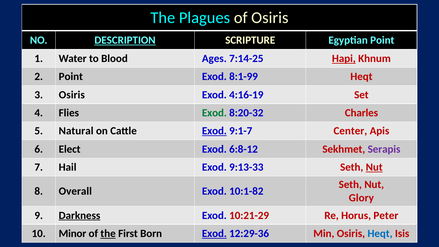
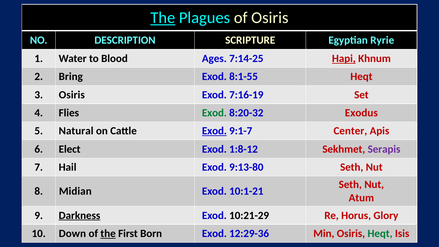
The underline: none -> present (163, 18)
DESCRIPTION underline: present -> none (125, 40)
Egyptian Point: Point -> Ryrie (382, 40)
2 Point: Point -> Bring (71, 77)
8:1-99: 8:1-99 -> 8:1-55 (244, 77)
4:16-19: 4:16-19 -> 7:16-19 (246, 95)
Charles: Charles -> Exodus (361, 113)
6:8-12: 6:8-12 -> 1:8-12 (244, 149)
9:13-33: 9:13-33 -> 9:13-80 (246, 167)
Nut underline: present -> none (374, 167)
Overall: Overall -> Midian (75, 191)
10:1-82: 10:1-82 -> 10:1-21 (246, 191)
Glory: Glory -> Atum (361, 198)
10:21-29 colour: red -> black (249, 215)
Peter: Peter -> Glory (386, 215)
Minor: Minor -> Down (72, 233)
Exod underline: present -> none (214, 233)
Heqt colour: blue -> green (380, 233)
